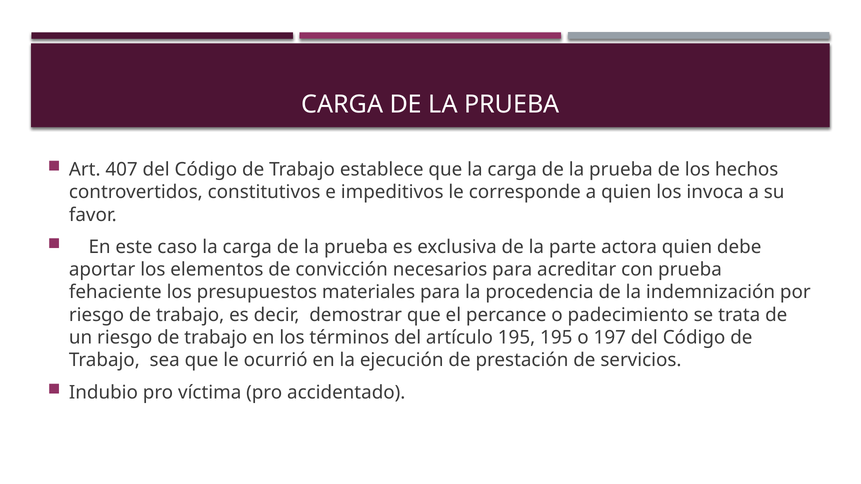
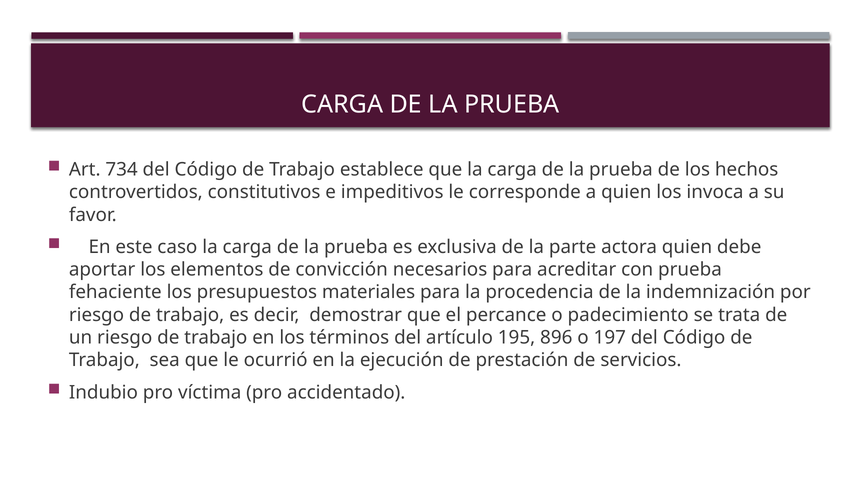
407: 407 -> 734 (122, 170)
195 195: 195 -> 896 (556, 338)
